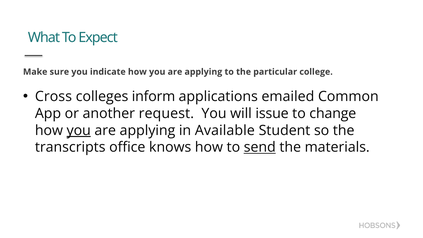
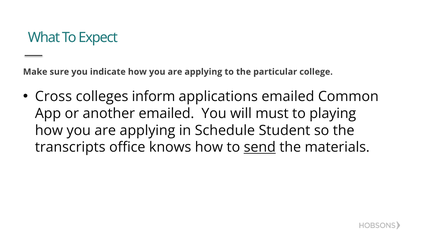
another request: request -> emailed (166, 113)
issue: issue -> must (272, 113)
change: change -> playing (333, 113)
you underline: present -> none (79, 130)
Available: Available -> Schedule (225, 130)
